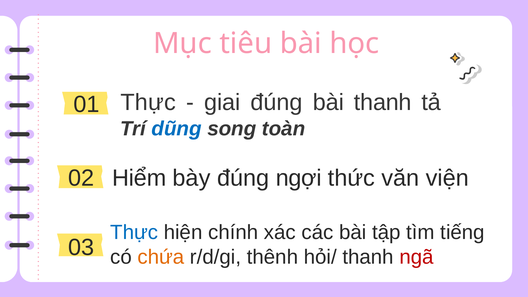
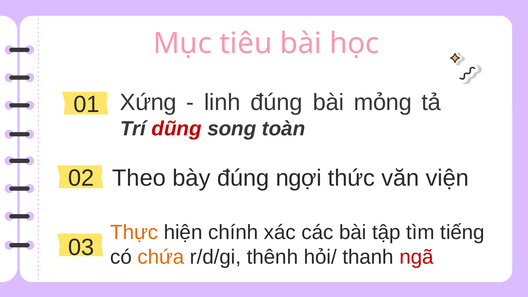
01 Thực: Thực -> Xứng (148, 102)
giai: giai -> linh (222, 102)
bài thanh: thanh -> mỏng (383, 102)
dũng colour: blue -> red (177, 129)
Hiểm: Hiểm -> Theo (139, 178)
Thực colour: blue -> orange (134, 232)
